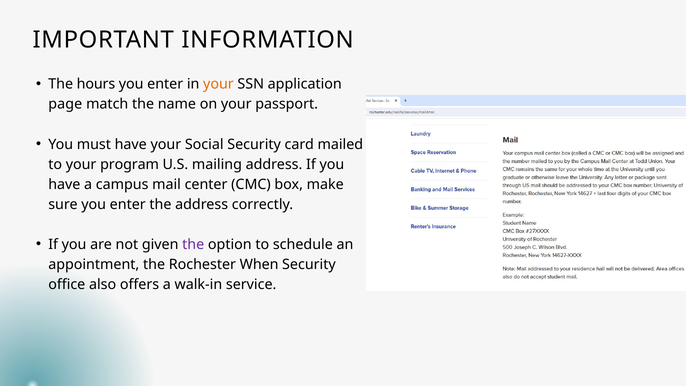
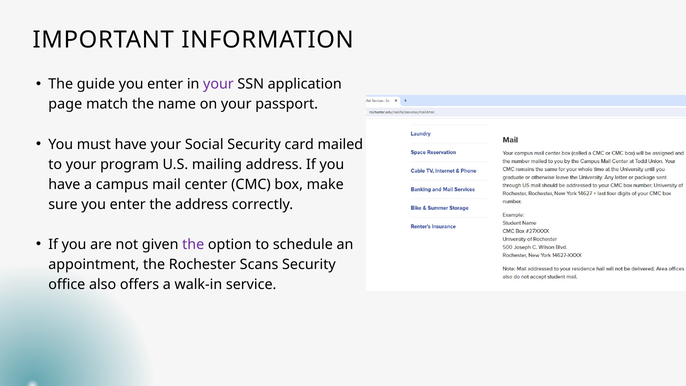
hours: hours -> guide (96, 84)
your colour: orange -> purple (218, 84)
When: When -> Scans (259, 264)
